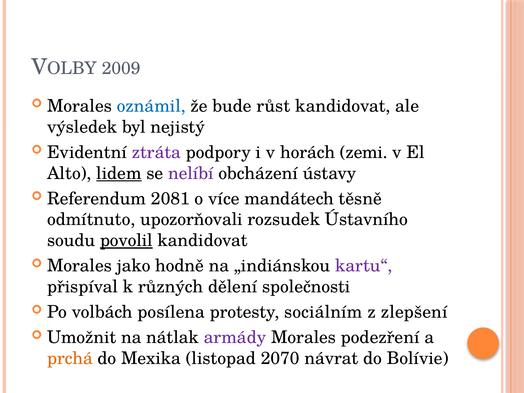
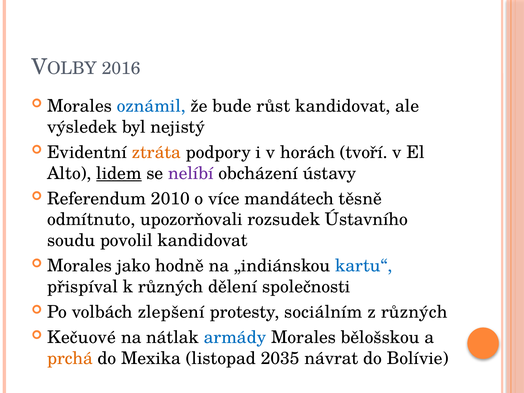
2009: 2009 -> 2016 (121, 68)
ztráta colour: purple -> orange (156, 152)
zemi: zemi -> tvoří (364, 152)
2081: 2081 -> 2010 (170, 199)
povolil underline: present -> none (126, 240)
kartu“ colour: purple -> blue (364, 266)
posílena: posílena -> zlepšení (171, 312)
z zlepšení: zlepšení -> různých (414, 312)
Umožnit: Umožnit -> Kečuové (82, 337)
armády colour: purple -> blue (235, 337)
podezření: podezření -> bělošskou (380, 337)
2070: 2070 -> 2035 (280, 358)
